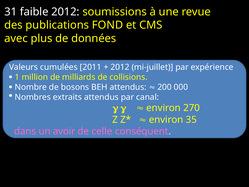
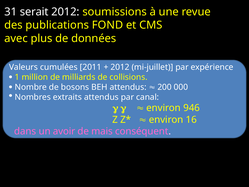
faible: faible -> serait (34, 12)
270: 270 -> 946 (192, 108)
35: 35 -> 16 (191, 119)
celle: celle -> mais (102, 131)
